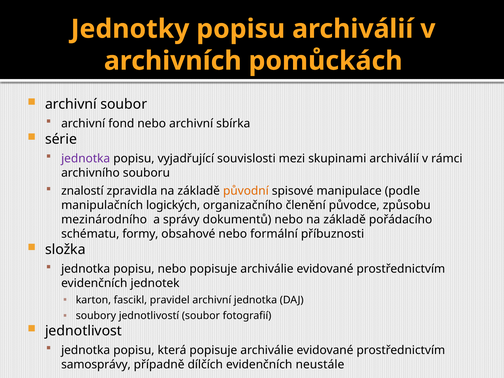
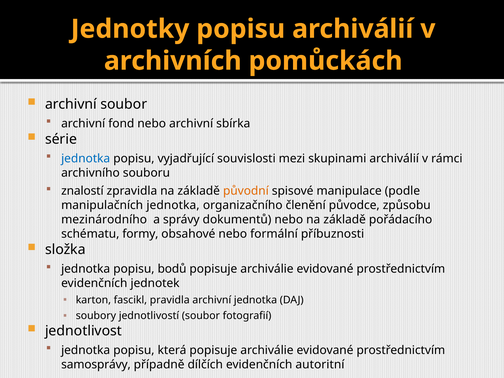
jednotka colour: purple -> blue (86, 159)
manipulačních logických: logických -> jednotka (173, 205)
popisu nebo: nebo -> bodů (172, 269)
pravidel: pravidel -> pravidla (170, 300)
neustále: neustále -> autoritní (320, 364)
